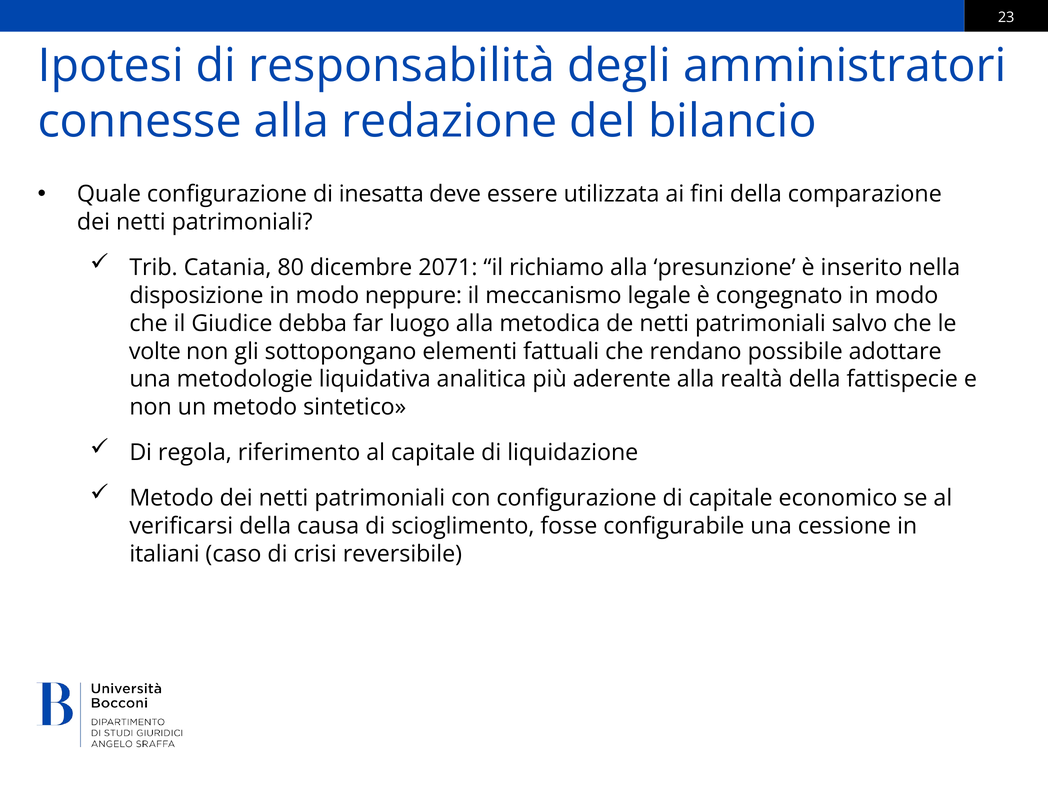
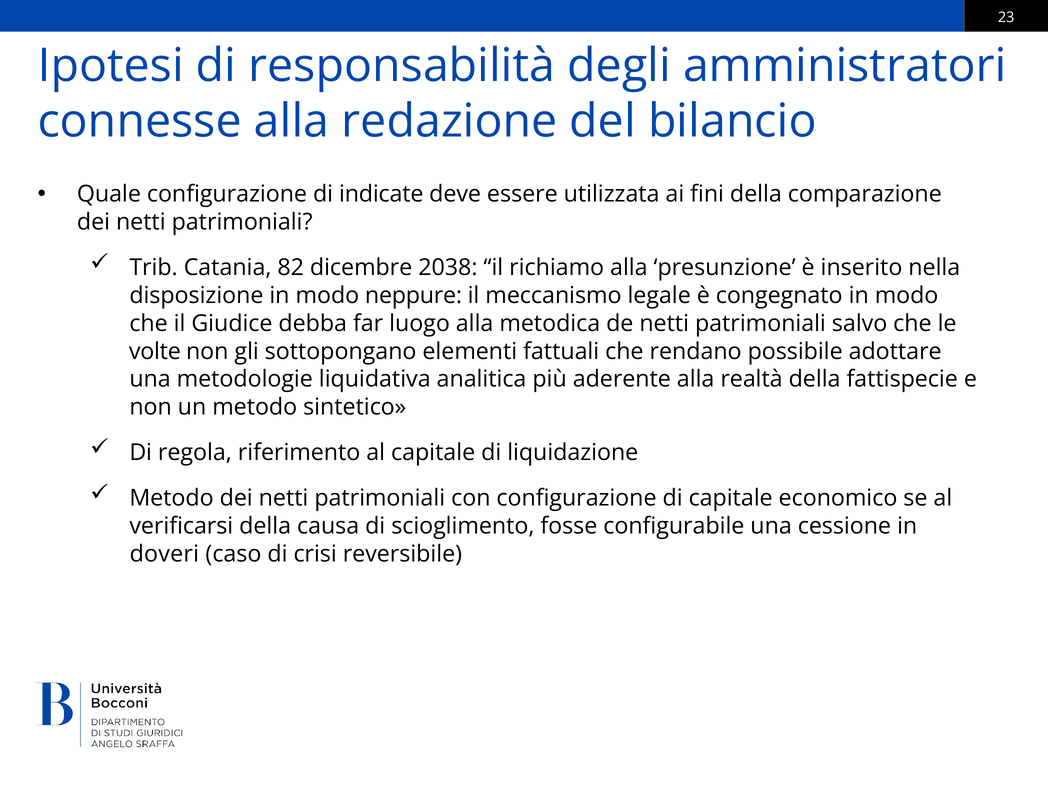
inesatta: inesatta -> indicate (381, 194)
80: 80 -> 82 (291, 268)
2071: 2071 -> 2038 (448, 268)
italiani: italiani -> doveri (164, 554)
